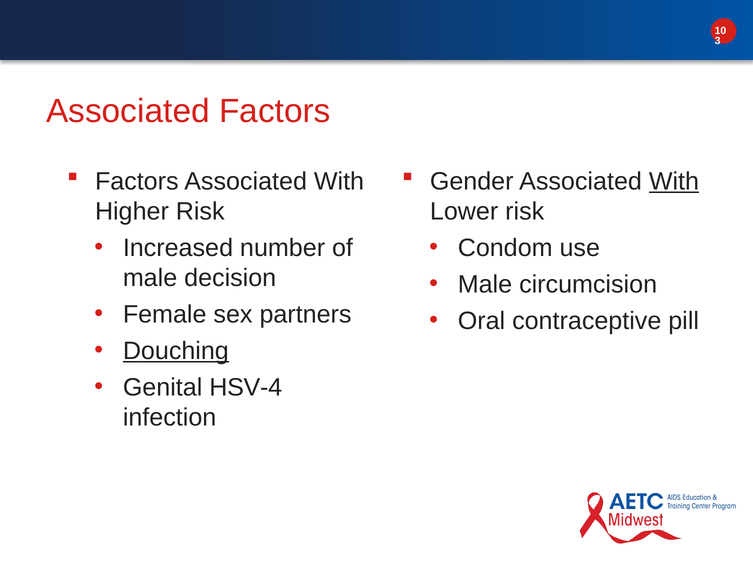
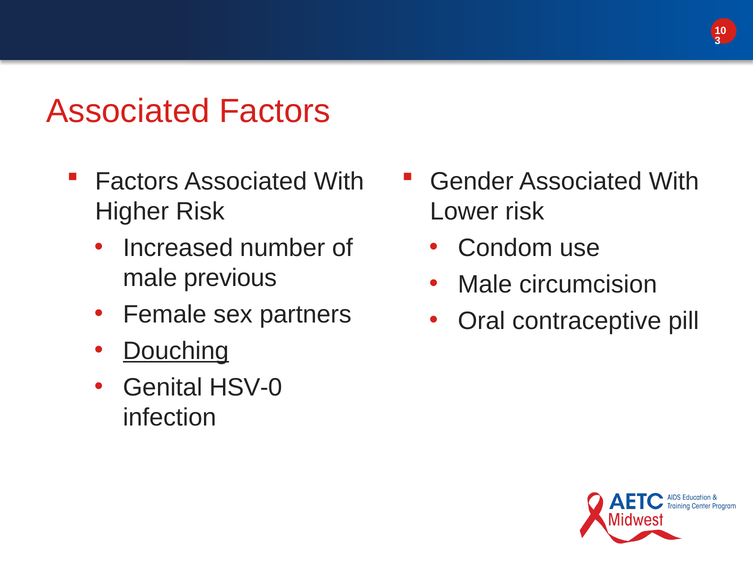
With underline: present -> none (674, 181)
decision: decision -> previous (230, 278)
HSV-4: HSV-4 -> HSV-0 (246, 387)
